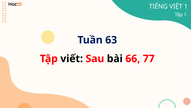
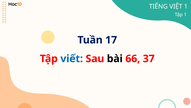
63: 63 -> 17 (111, 40)
viết colour: black -> blue (72, 58)
77: 77 -> 37 (149, 58)
